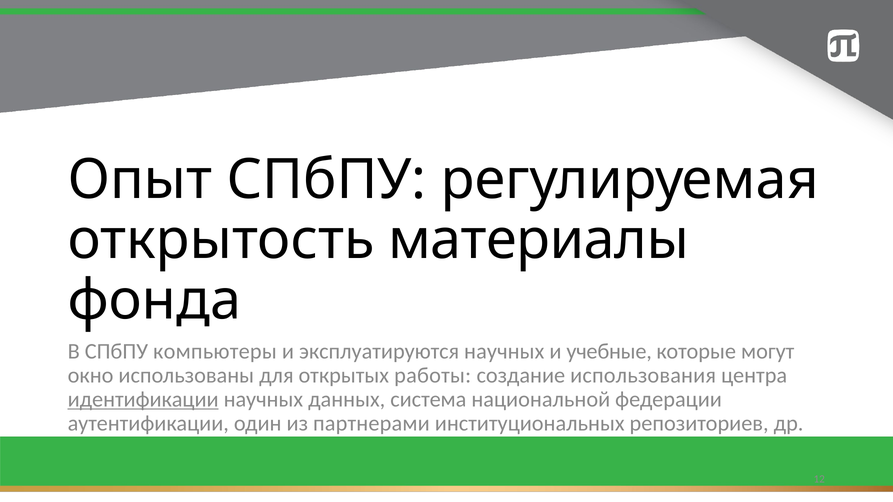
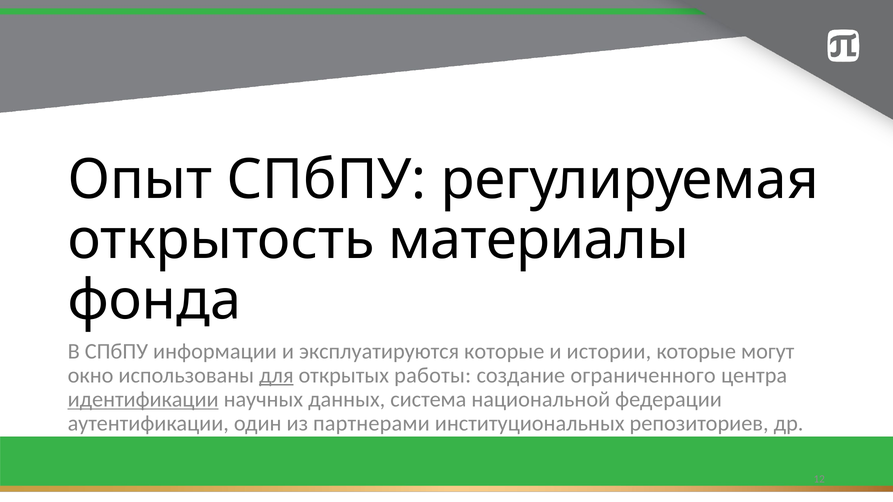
компьютеры: компьютеры -> информации (215, 351)
эксплуатируются научных: научных -> которые (504, 351)
учебные: учебные -> истории (609, 351)
для underline: none -> present (276, 376)
использования: использования -> ограниченного (643, 376)
